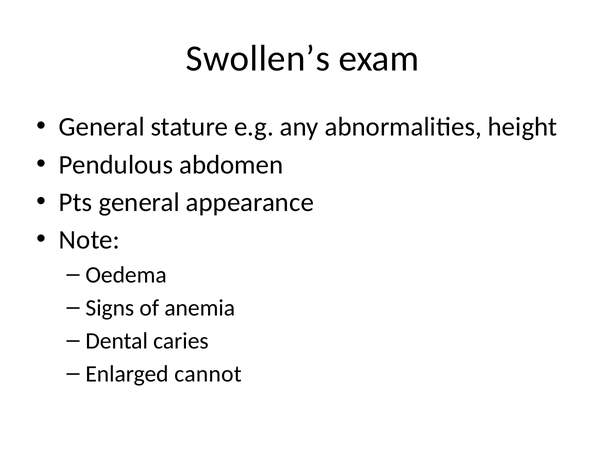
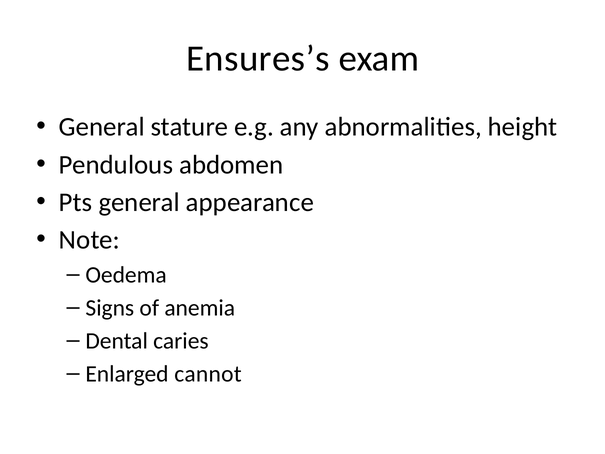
Swollen’s: Swollen’s -> Ensures’s (258, 59)
